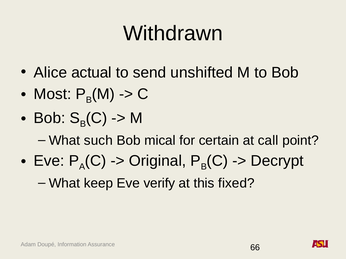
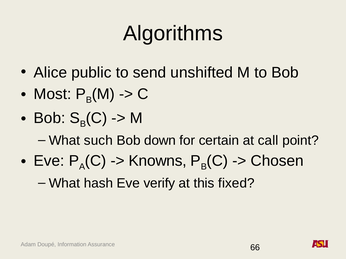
Withdrawn: Withdrawn -> Algorithms (173, 33)
actual: actual -> public (91, 73)
mical: mical -> down (160, 141)
Original: Original -> Knowns (158, 161)
Decrypt: Decrypt -> Chosen (277, 161)
keep: keep -> hash (98, 184)
